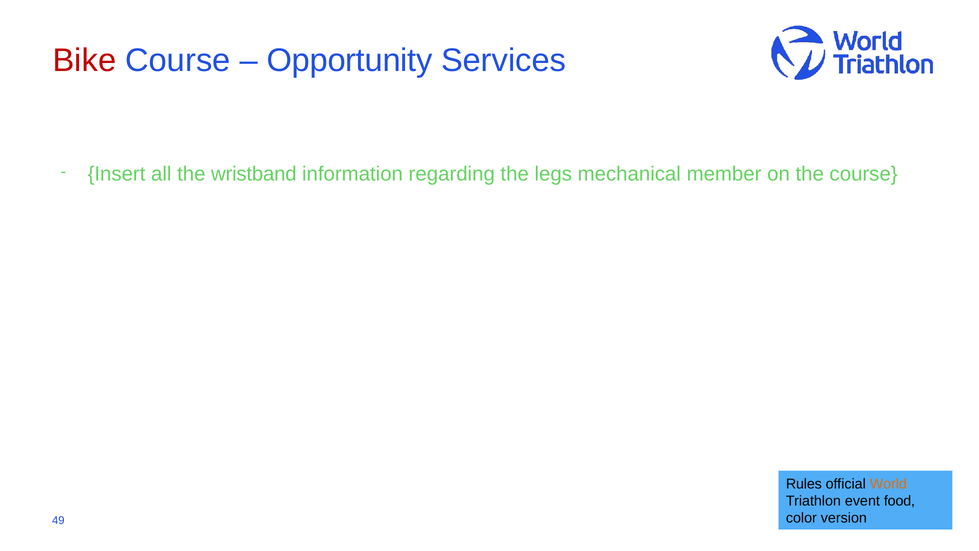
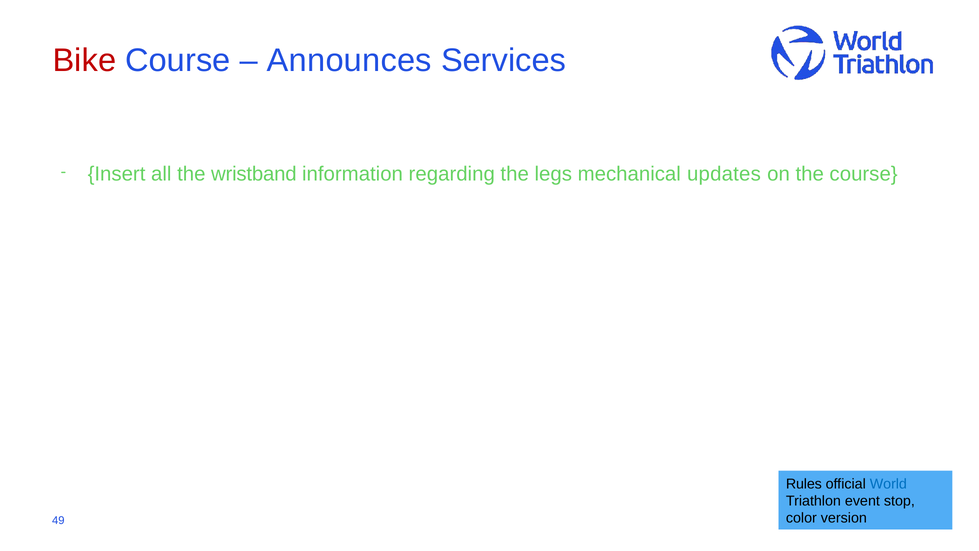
Opportunity: Opportunity -> Announces (349, 61)
member: member -> updates (724, 174)
World colour: orange -> blue (888, 484)
food: food -> stop (899, 501)
